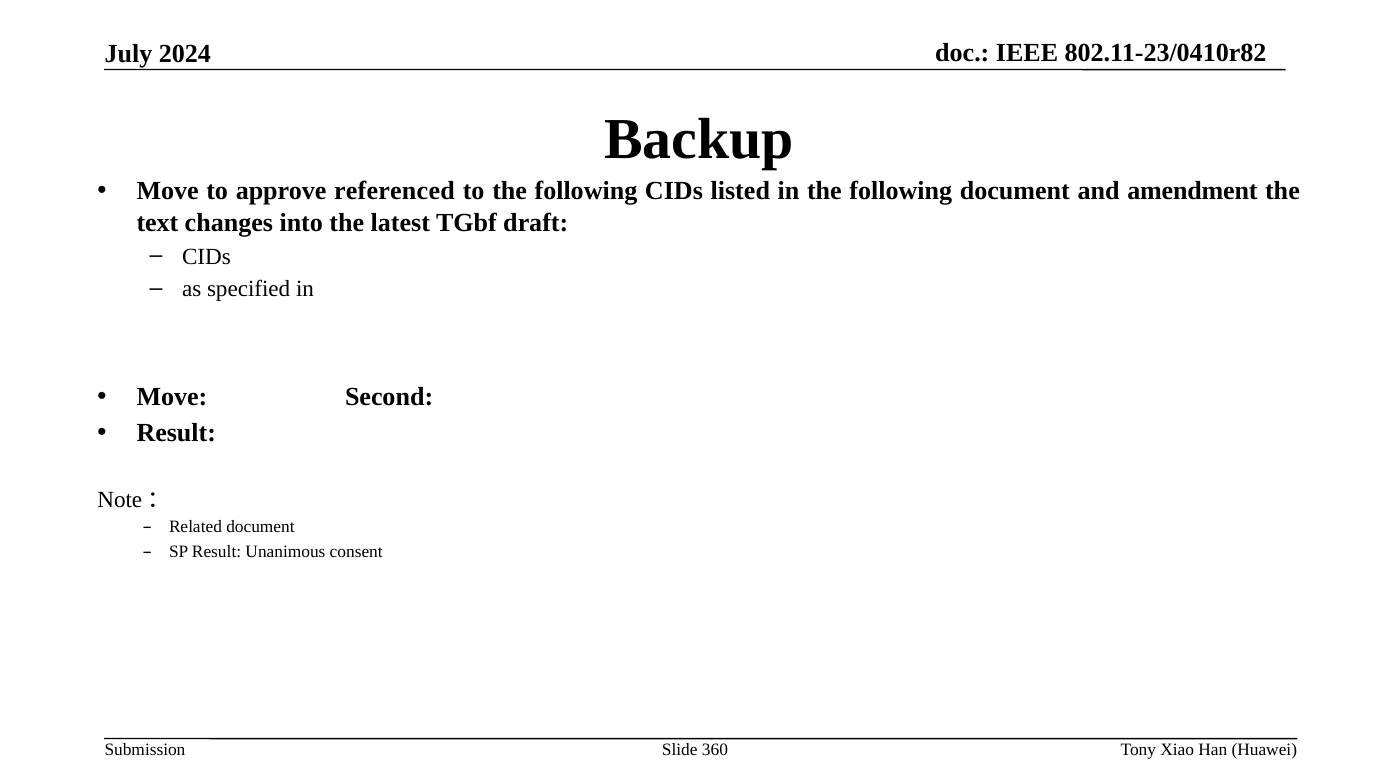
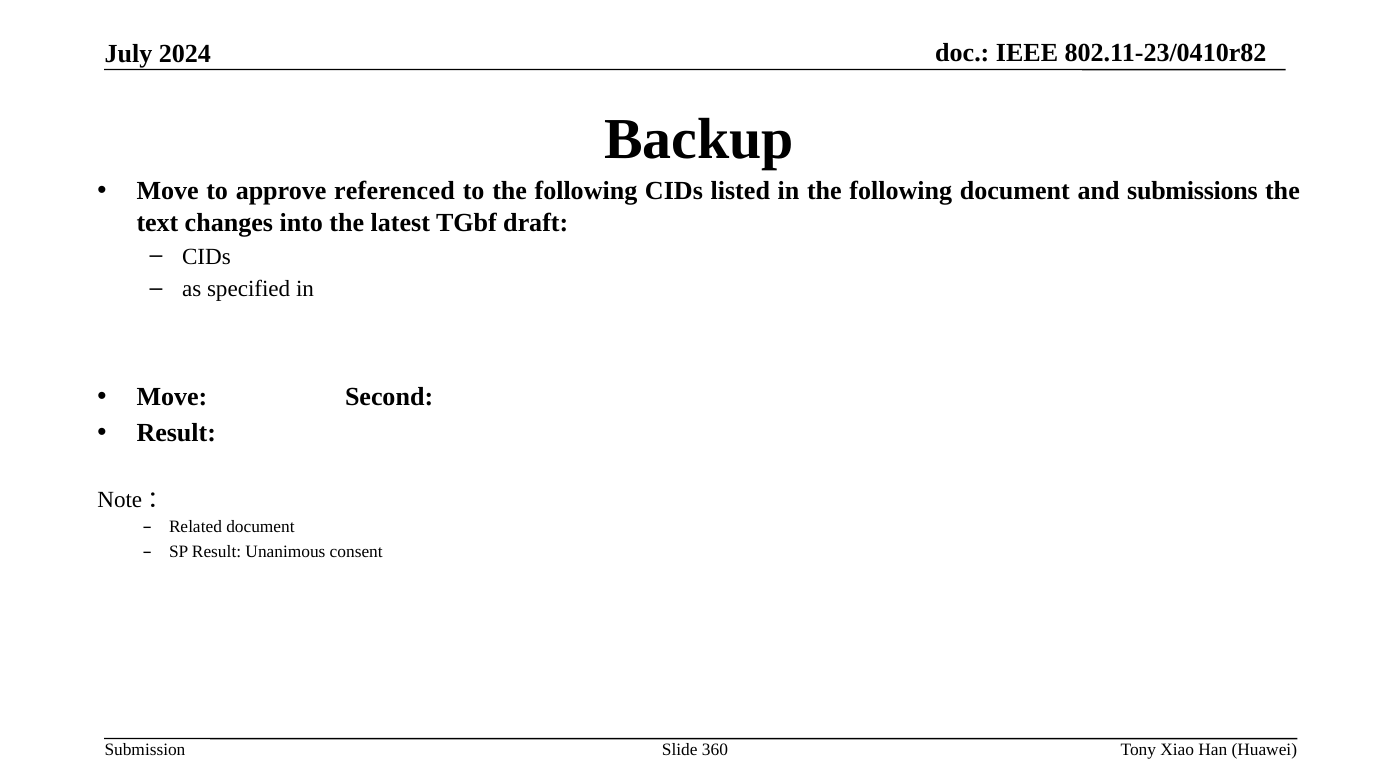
amendment: amendment -> submissions (1192, 191)
